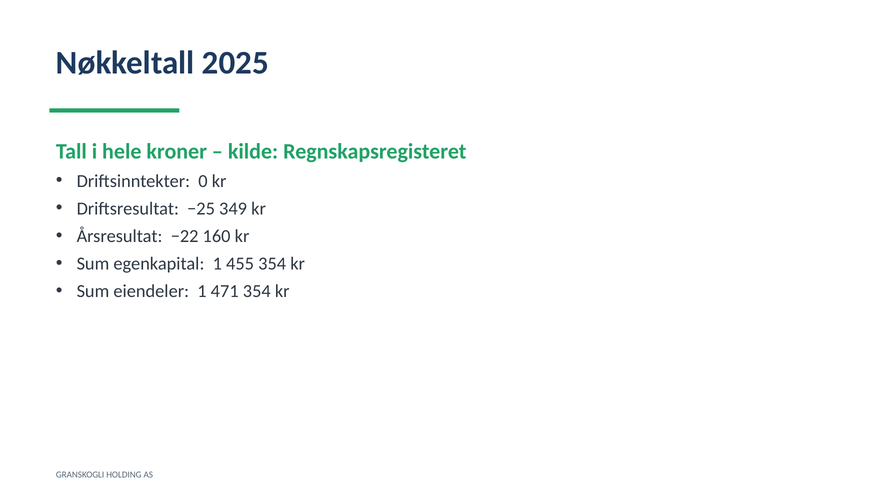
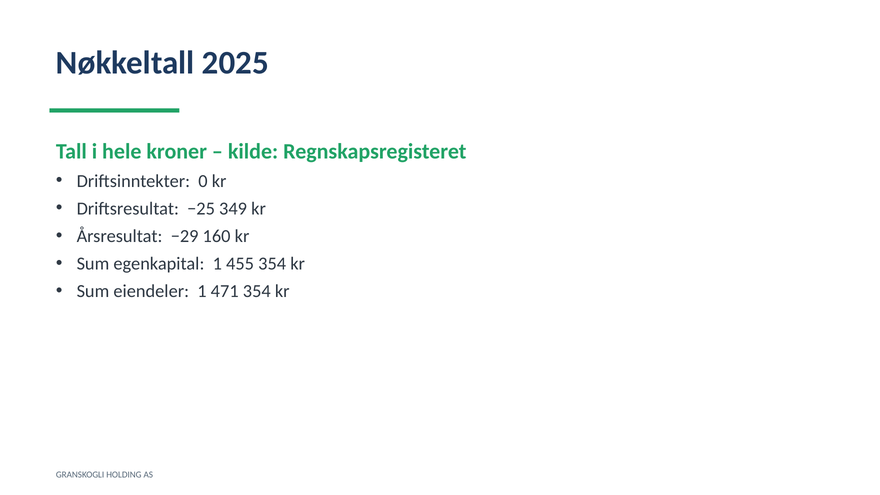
−22: −22 -> −29 (185, 236)
